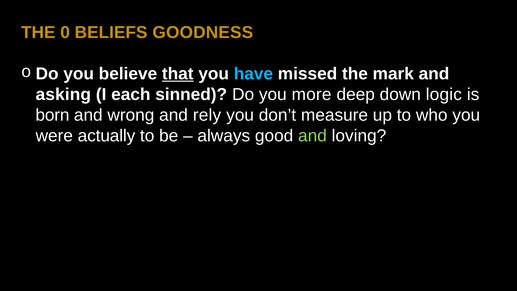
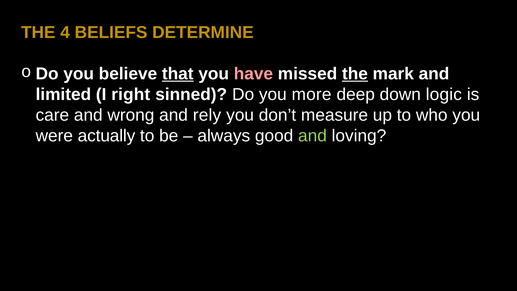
0: 0 -> 4 (65, 32)
GOODNESS: GOODNESS -> DETERMINE (203, 32)
have colour: light blue -> pink (253, 74)
the underline: none -> present (355, 74)
asking: asking -> limited (63, 94)
each: each -> right (131, 94)
born: born -> care (52, 115)
